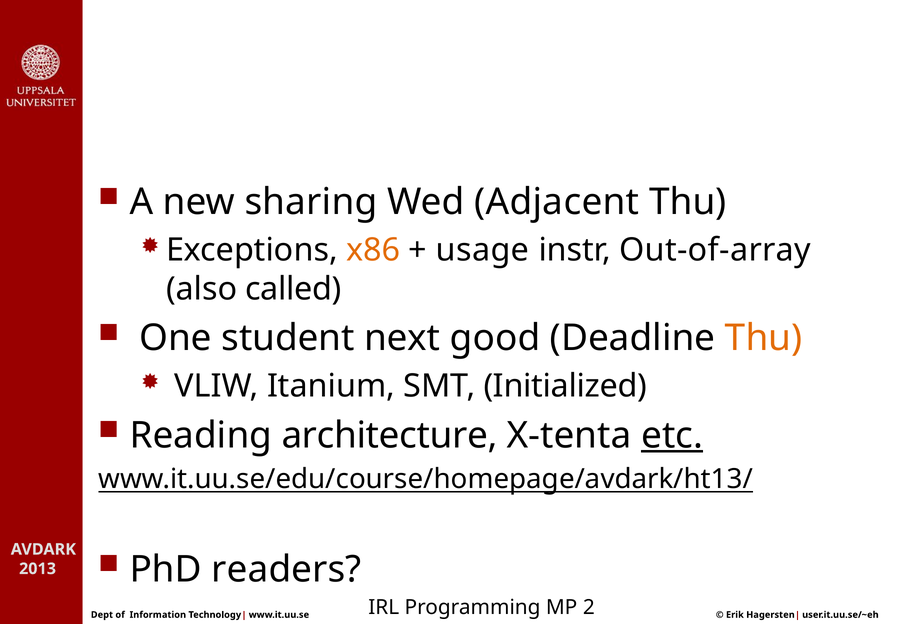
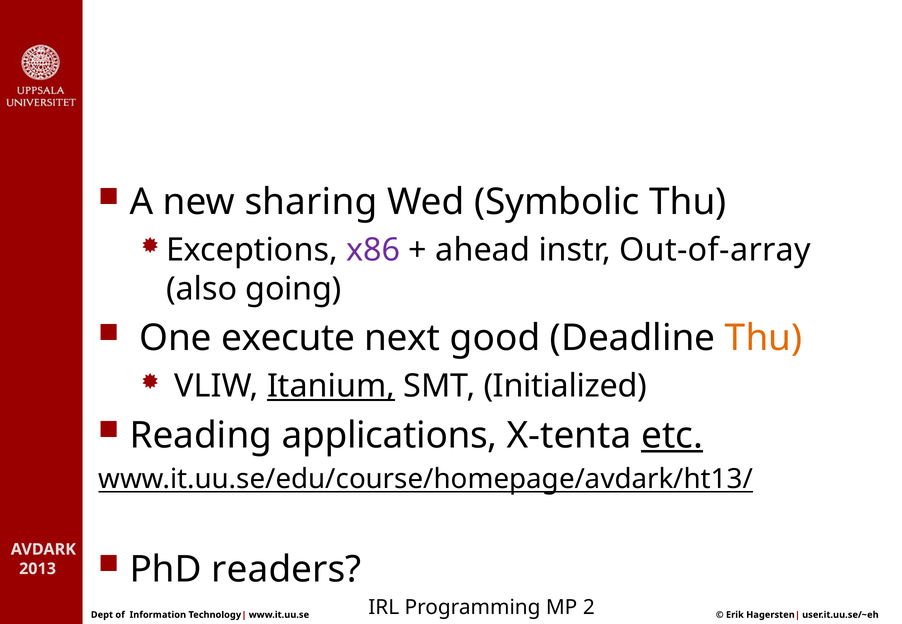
Adjacent: Adjacent -> Symbolic (557, 202)
x86 colour: orange -> purple (373, 250)
usage: usage -> ahead (483, 250)
called: called -> going (293, 289)
student: student -> execute (288, 338)
Itanium underline: none -> present (331, 386)
architecture: architecture -> applications (390, 436)
